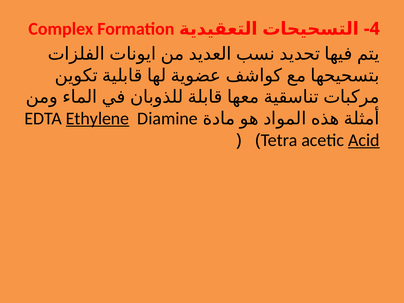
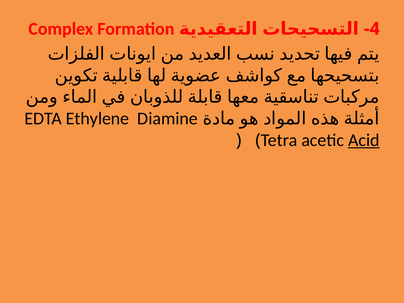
Ethylene underline: present -> none (98, 119)
